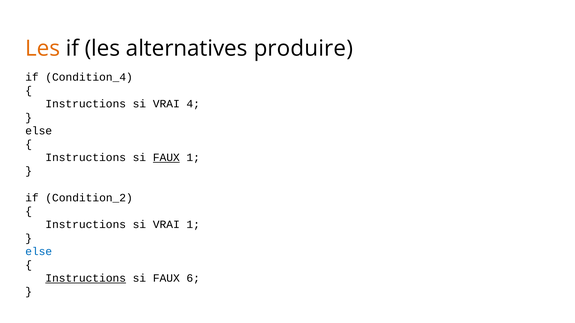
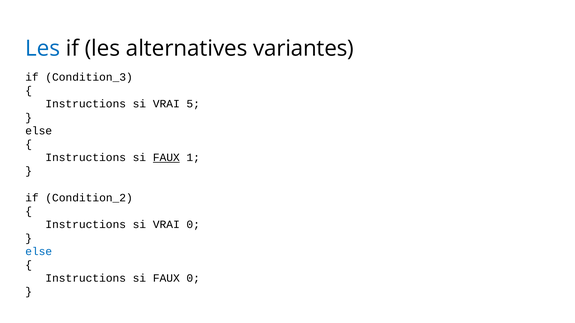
Les colour: orange -> blue (43, 49)
produire: produire -> variantes (304, 49)
Condition_4: Condition_4 -> Condition_3 (89, 77)
4: 4 -> 5 (193, 104)
VRAI 1: 1 -> 0 (193, 225)
Instructions underline: present -> none (86, 279)
FAUX 6: 6 -> 0 (193, 279)
